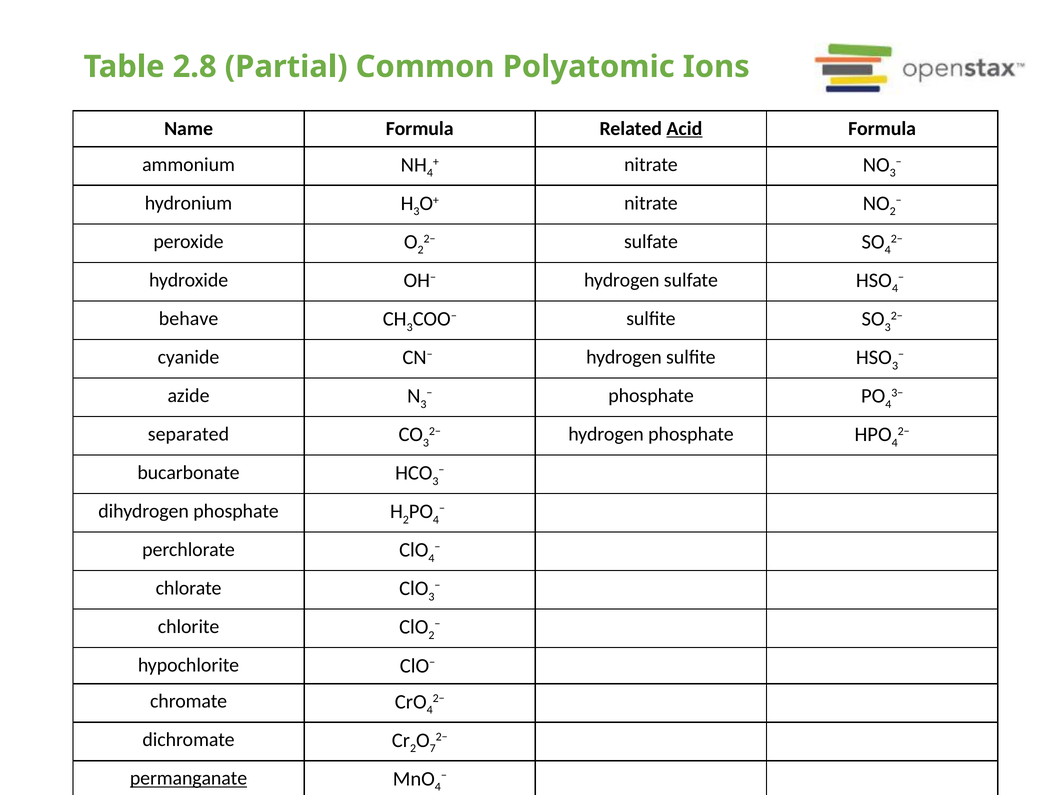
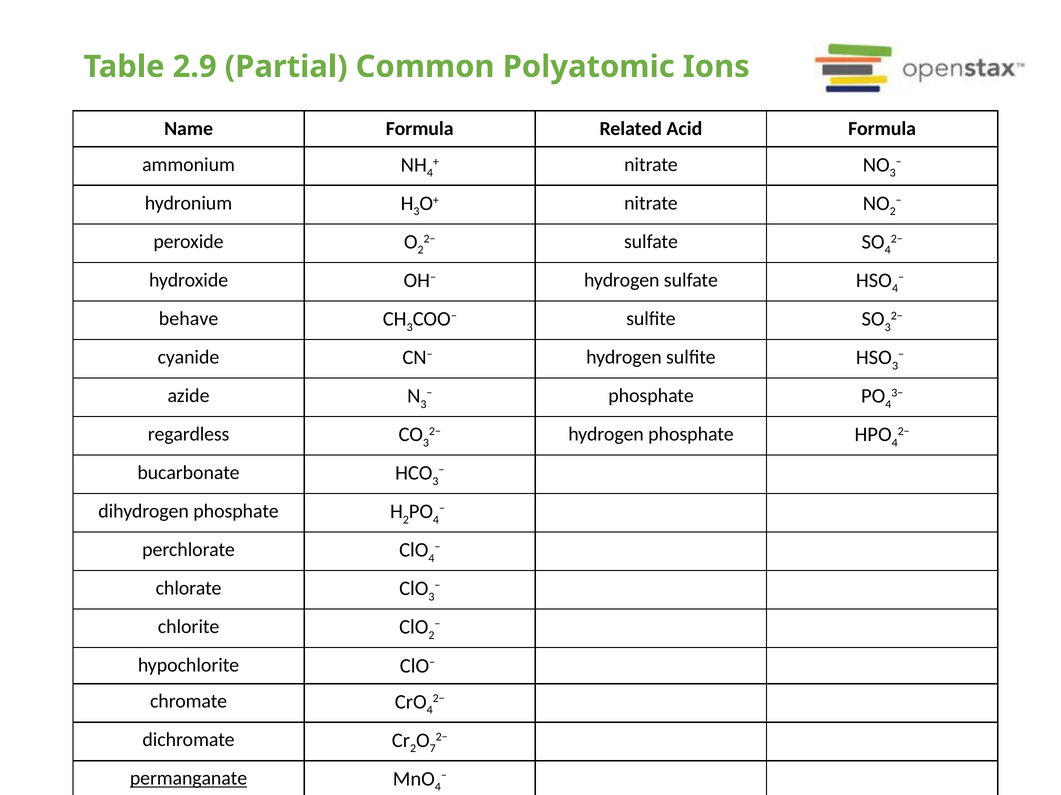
2.8: 2.8 -> 2.9 (195, 67)
Acid underline: present -> none (684, 129)
separated: separated -> regardless (189, 435)
